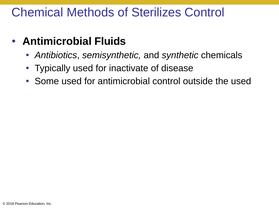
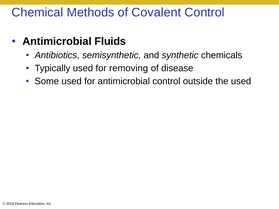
Sterilizes: Sterilizes -> Covalent (156, 12)
inactivate: inactivate -> removing (129, 68)
